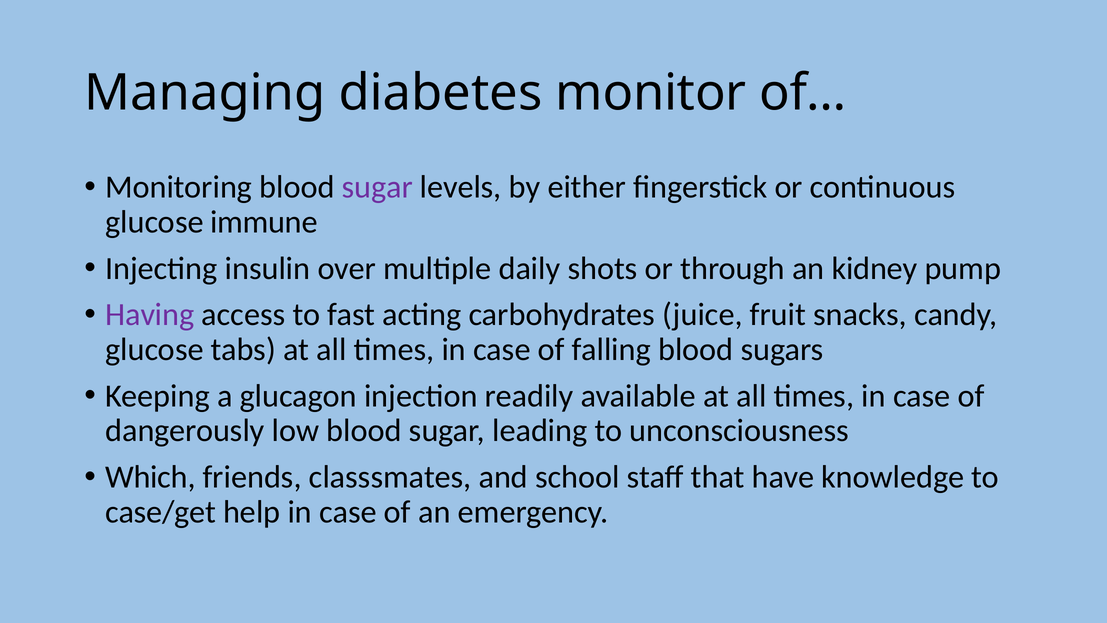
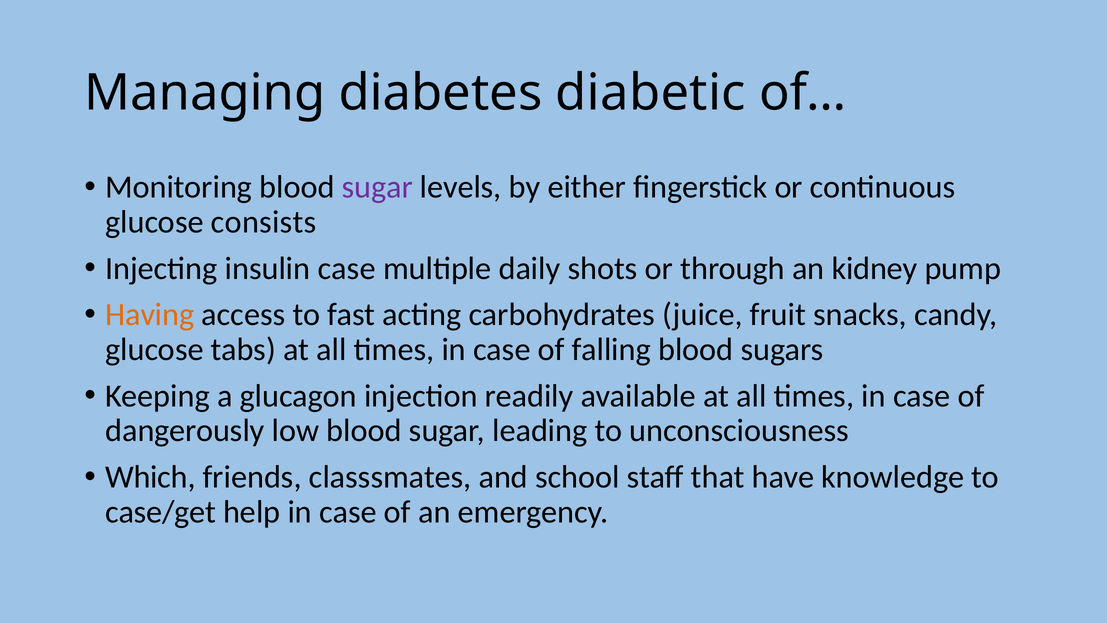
monitor: monitor -> diabetic (651, 93)
immune: immune -> consists (264, 222)
insulin over: over -> case (347, 268)
Having colour: purple -> orange (150, 315)
